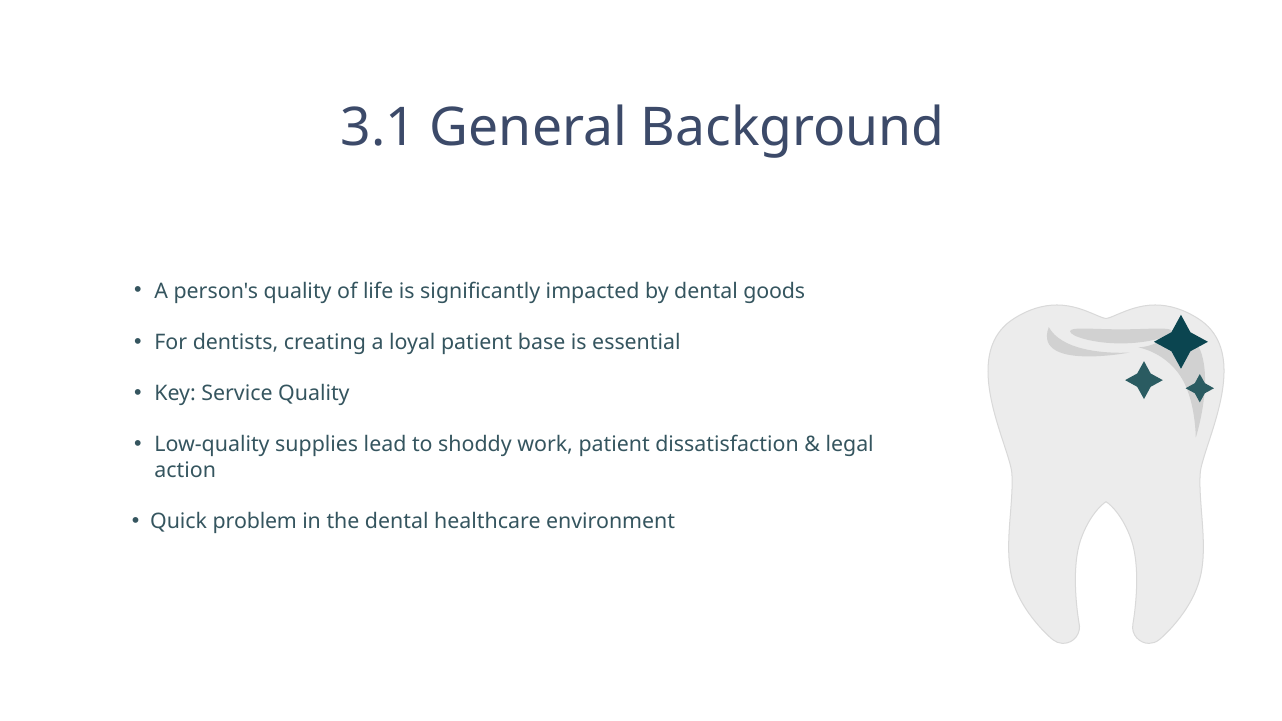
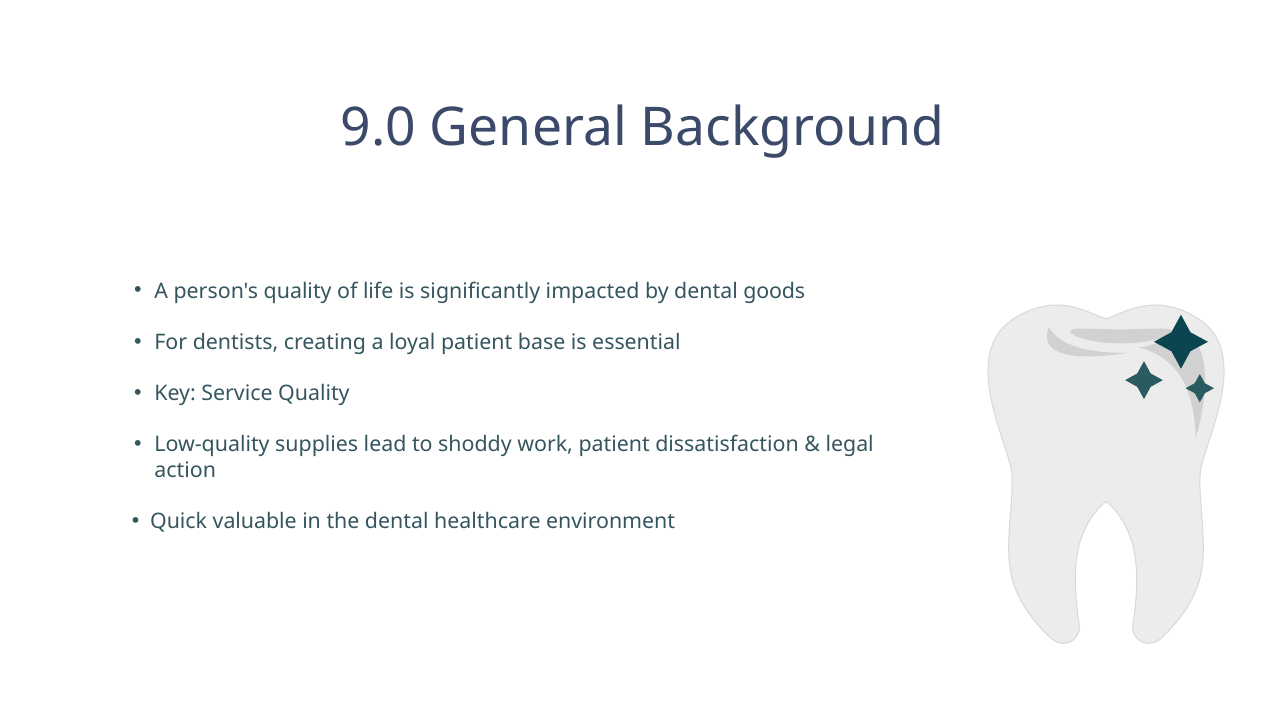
3.1: 3.1 -> 9.0 (378, 128)
problem: problem -> valuable (255, 522)
